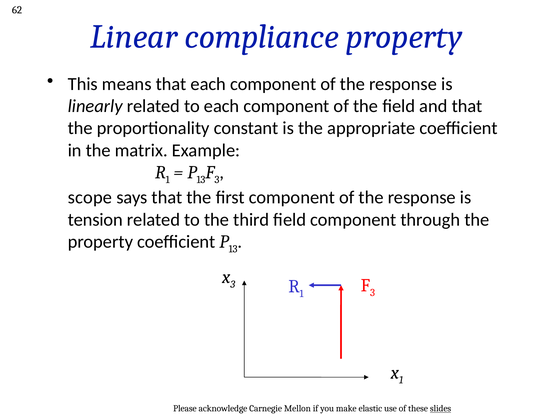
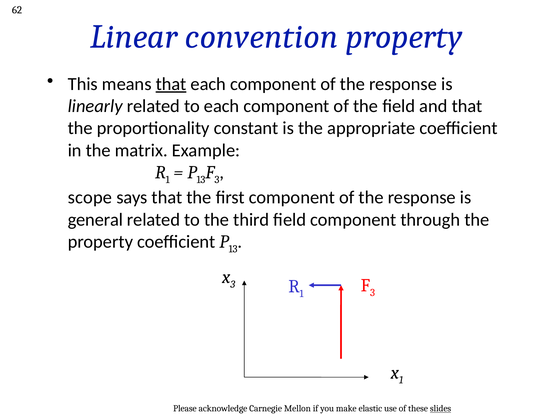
compliance: compliance -> convention (261, 37)
that underline: none -> present (171, 84)
tension: tension -> general (95, 220)
